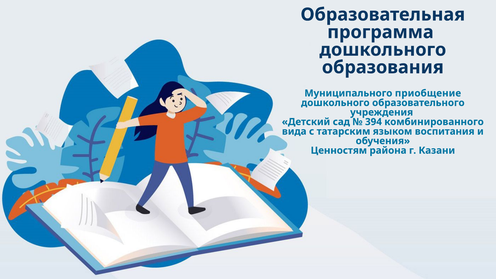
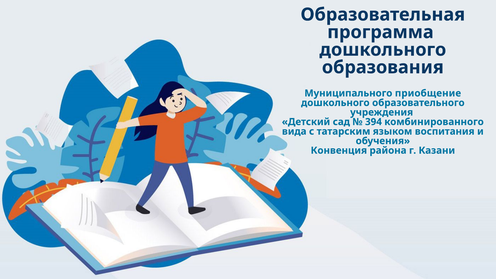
Ценностям: Ценностям -> Конвенция (339, 150)
